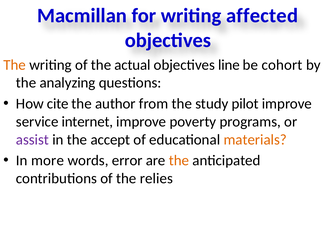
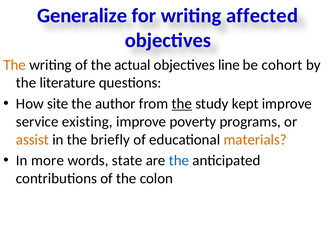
Macmillan: Macmillan -> Generalize (82, 16)
analyzing: analyzing -> literature (68, 83)
cite: cite -> site (58, 104)
the underline: none -> present (182, 104)
pilot: pilot -> kept (245, 104)
internet: internet -> existing (87, 122)
assist colour: purple -> orange (32, 140)
accept: accept -> briefly (110, 140)
error: error -> state (127, 160)
the colour: orange -> blue (179, 160)
relies: relies -> colon (156, 178)
